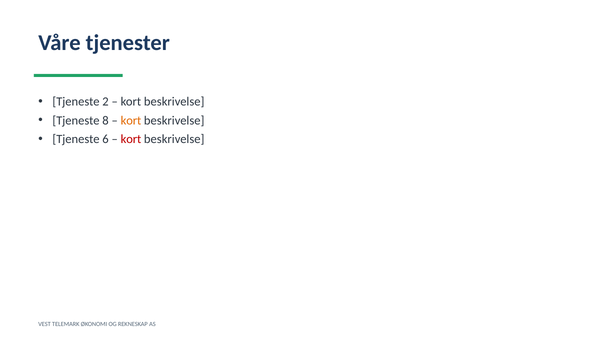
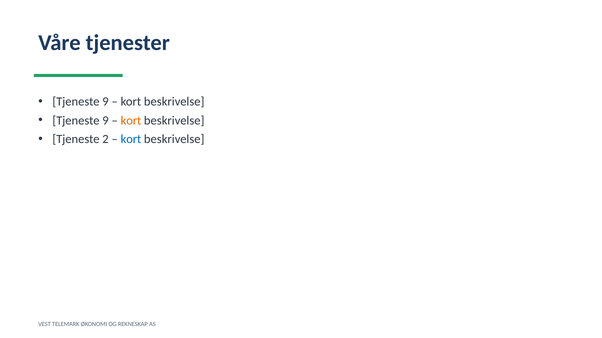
2: 2 -> 9 (106, 102)
8: 8 -> 9 (106, 121)
6: 6 -> 2 (106, 140)
kort colour: red -> blue (131, 140)
